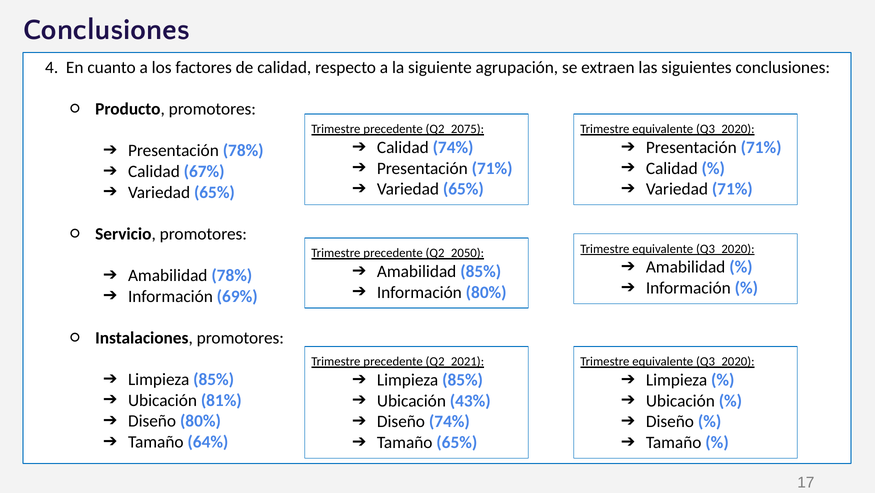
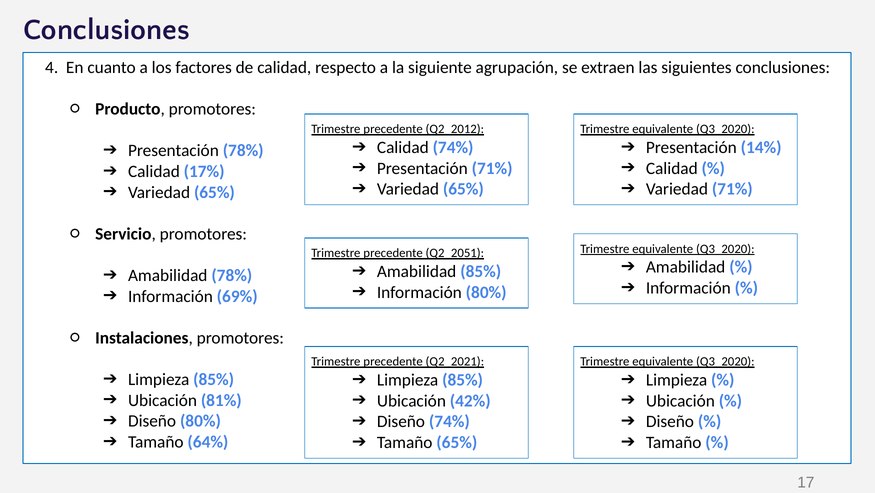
Q2_2075: Q2_2075 -> Q2_2012 (455, 129)
71%: 71% -> 14% (761, 147)
67%: 67% -> 17% (204, 171)
Q2_2050: Q2_2050 -> Q2_2051 (455, 253)
43%: 43% -> 42% (470, 400)
